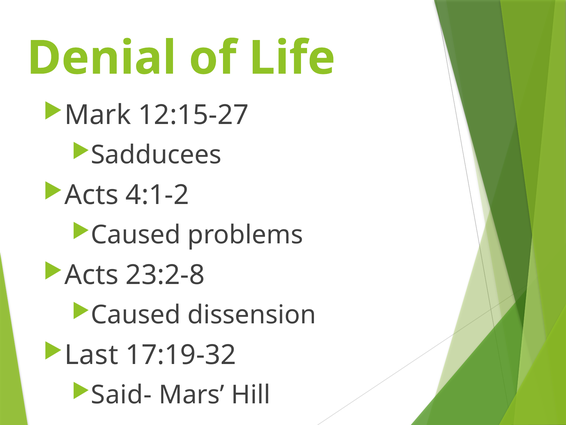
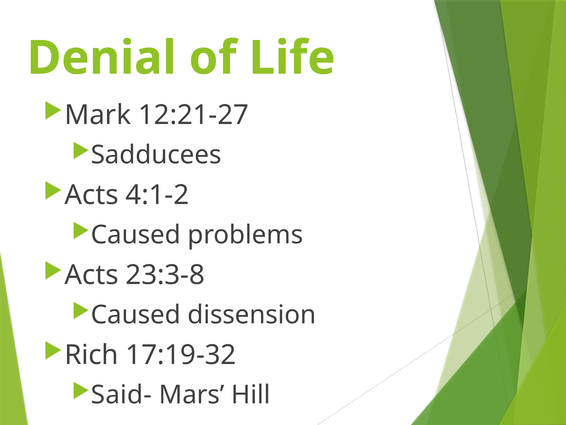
12:15-27: 12:15-27 -> 12:21-27 (194, 115)
23:2-8: 23:2-8 -> 23:3-8 (165, 275)
Last: Last -> Rich (92, 355)
